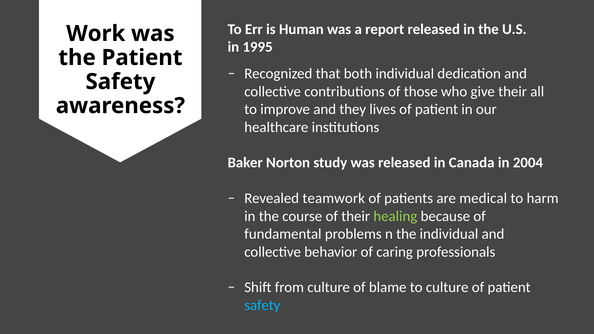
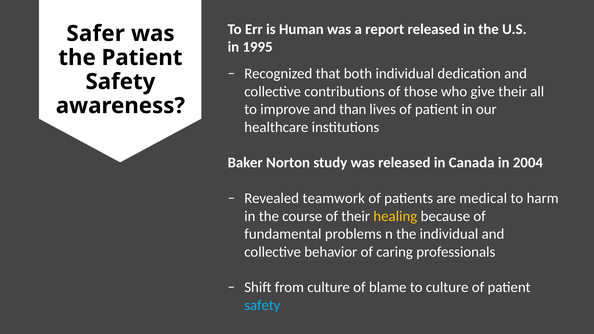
Work: Work -> Safer (96, 34)
they: they -> than (353, 109)
healing colour: light green -> yellow (395, 216)
